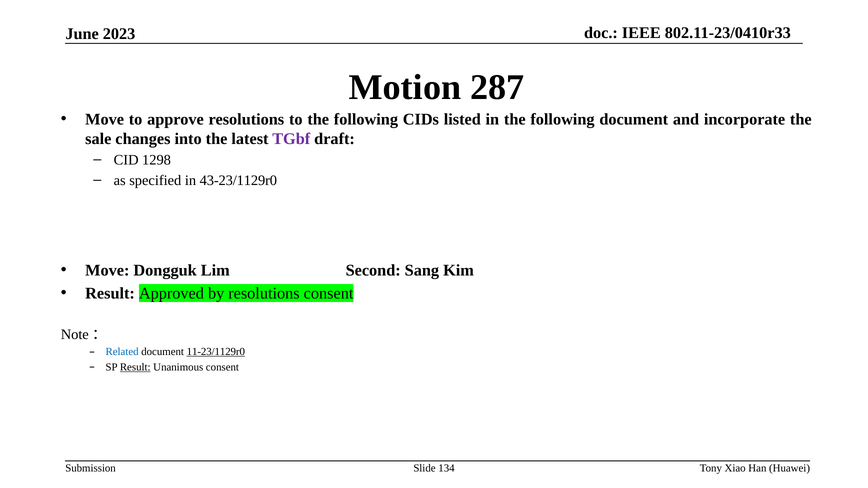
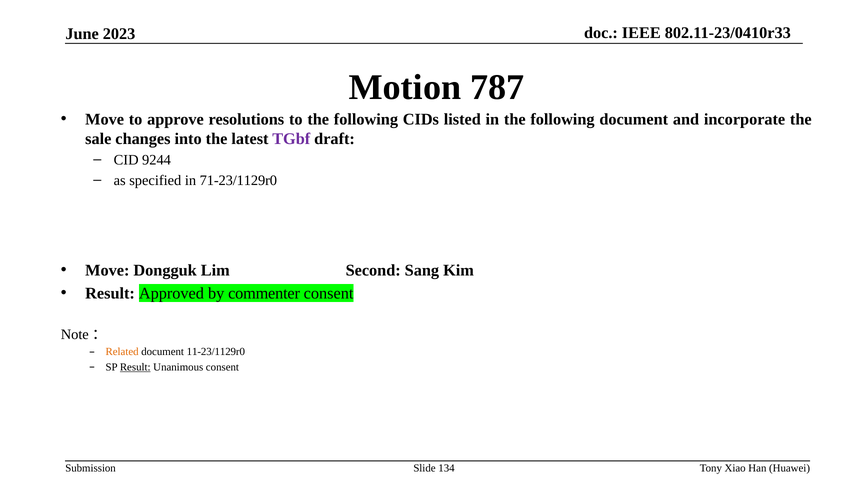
287: 287 -> 787 (497, 87)
1298: 1298 -> 9244 (157, 160)
43-23/1129r0: 43-23/1129r0 -> 71-23/1129r0 (238, 180)
by resolutions: resolutions -> commenter (264, 293)
Related colour: blue -> orange (122, 352)
11-23/1129r0 underline: present -> none (216, 352)
